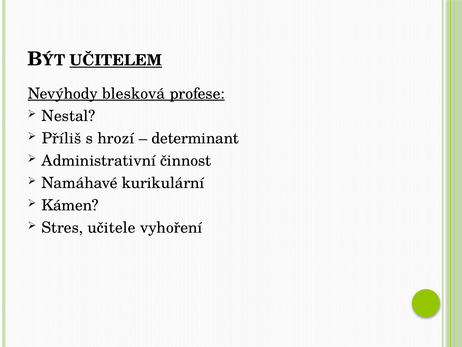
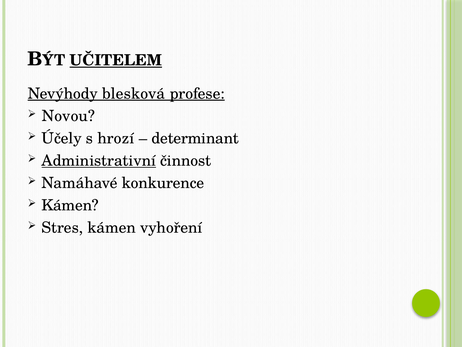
Nestal: Nestal -> Novou (68, 116)
Příliš: Příliš -> Účely (62, 138)
Administrativní underline: none -> present (99, 160)
kurikulární: kurikulární -> konkurence (163, 183)
Stres učitele: učitele -> kámen (112, 227)
